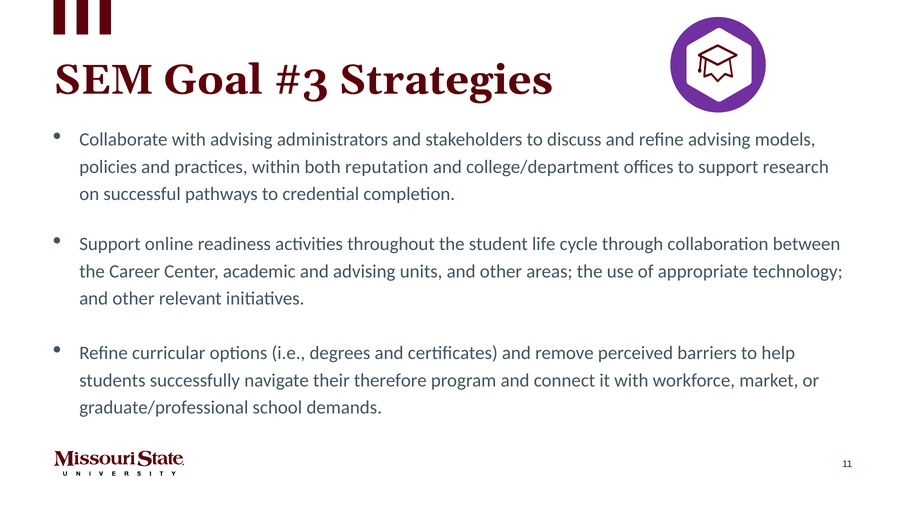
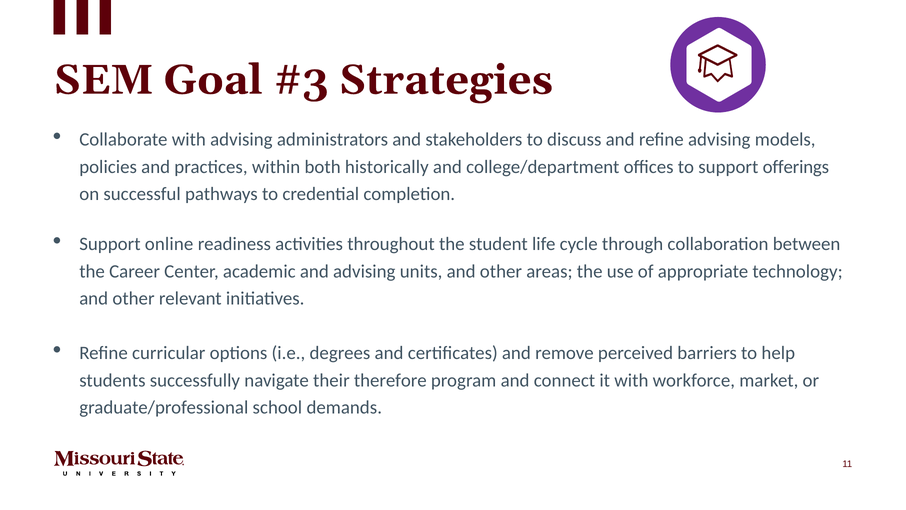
reputation: reputation -> historically (387, 167)
research: research -> offerings (796, 167)
